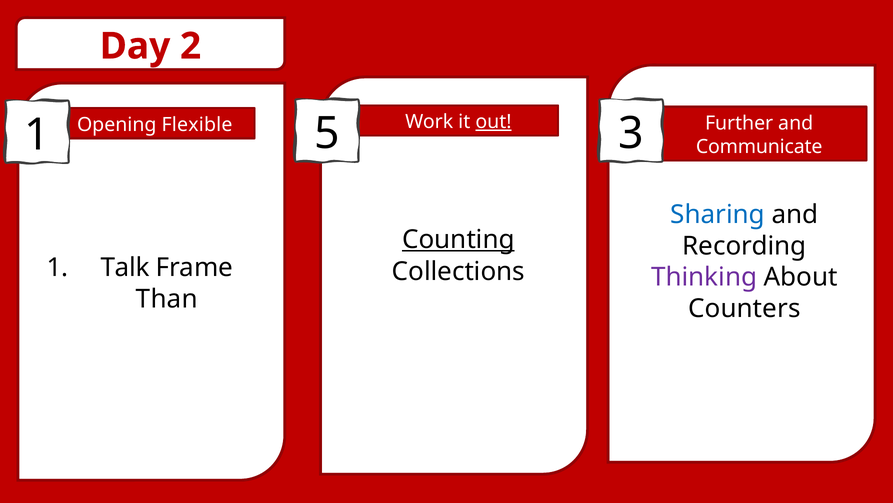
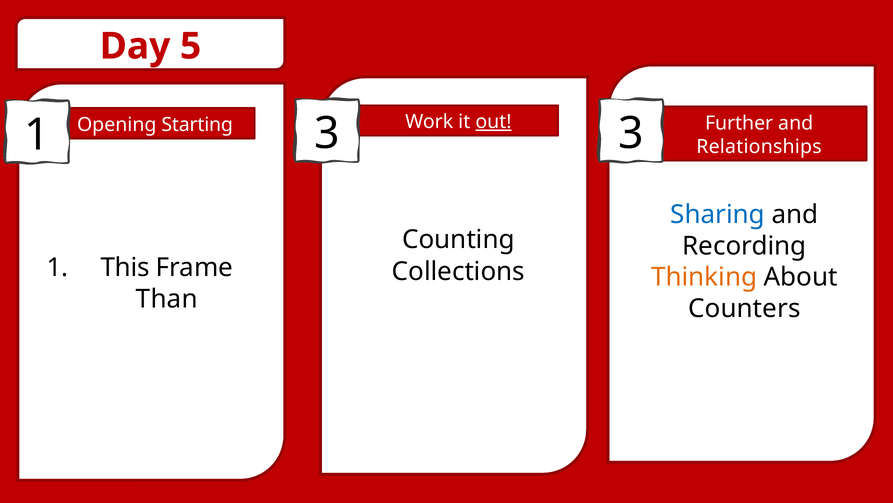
2: 2 -> 5 (191, 46)
Flexible: Flexible -> Starting (197, 124)
1 5: 5 -> 3 (327, 134)
Communicate: Communicate -> Relationships (759, 146)
Counting underline: present -> none (458, 239)
Talk: Talk -> This (125, 267)
Thinking colour: purple -> orange (704, 277)
